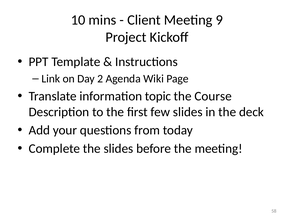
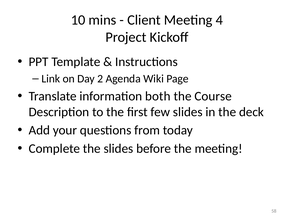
9: 9 -> 4 (219, 20)
topic: topic -> both (158, 96)
